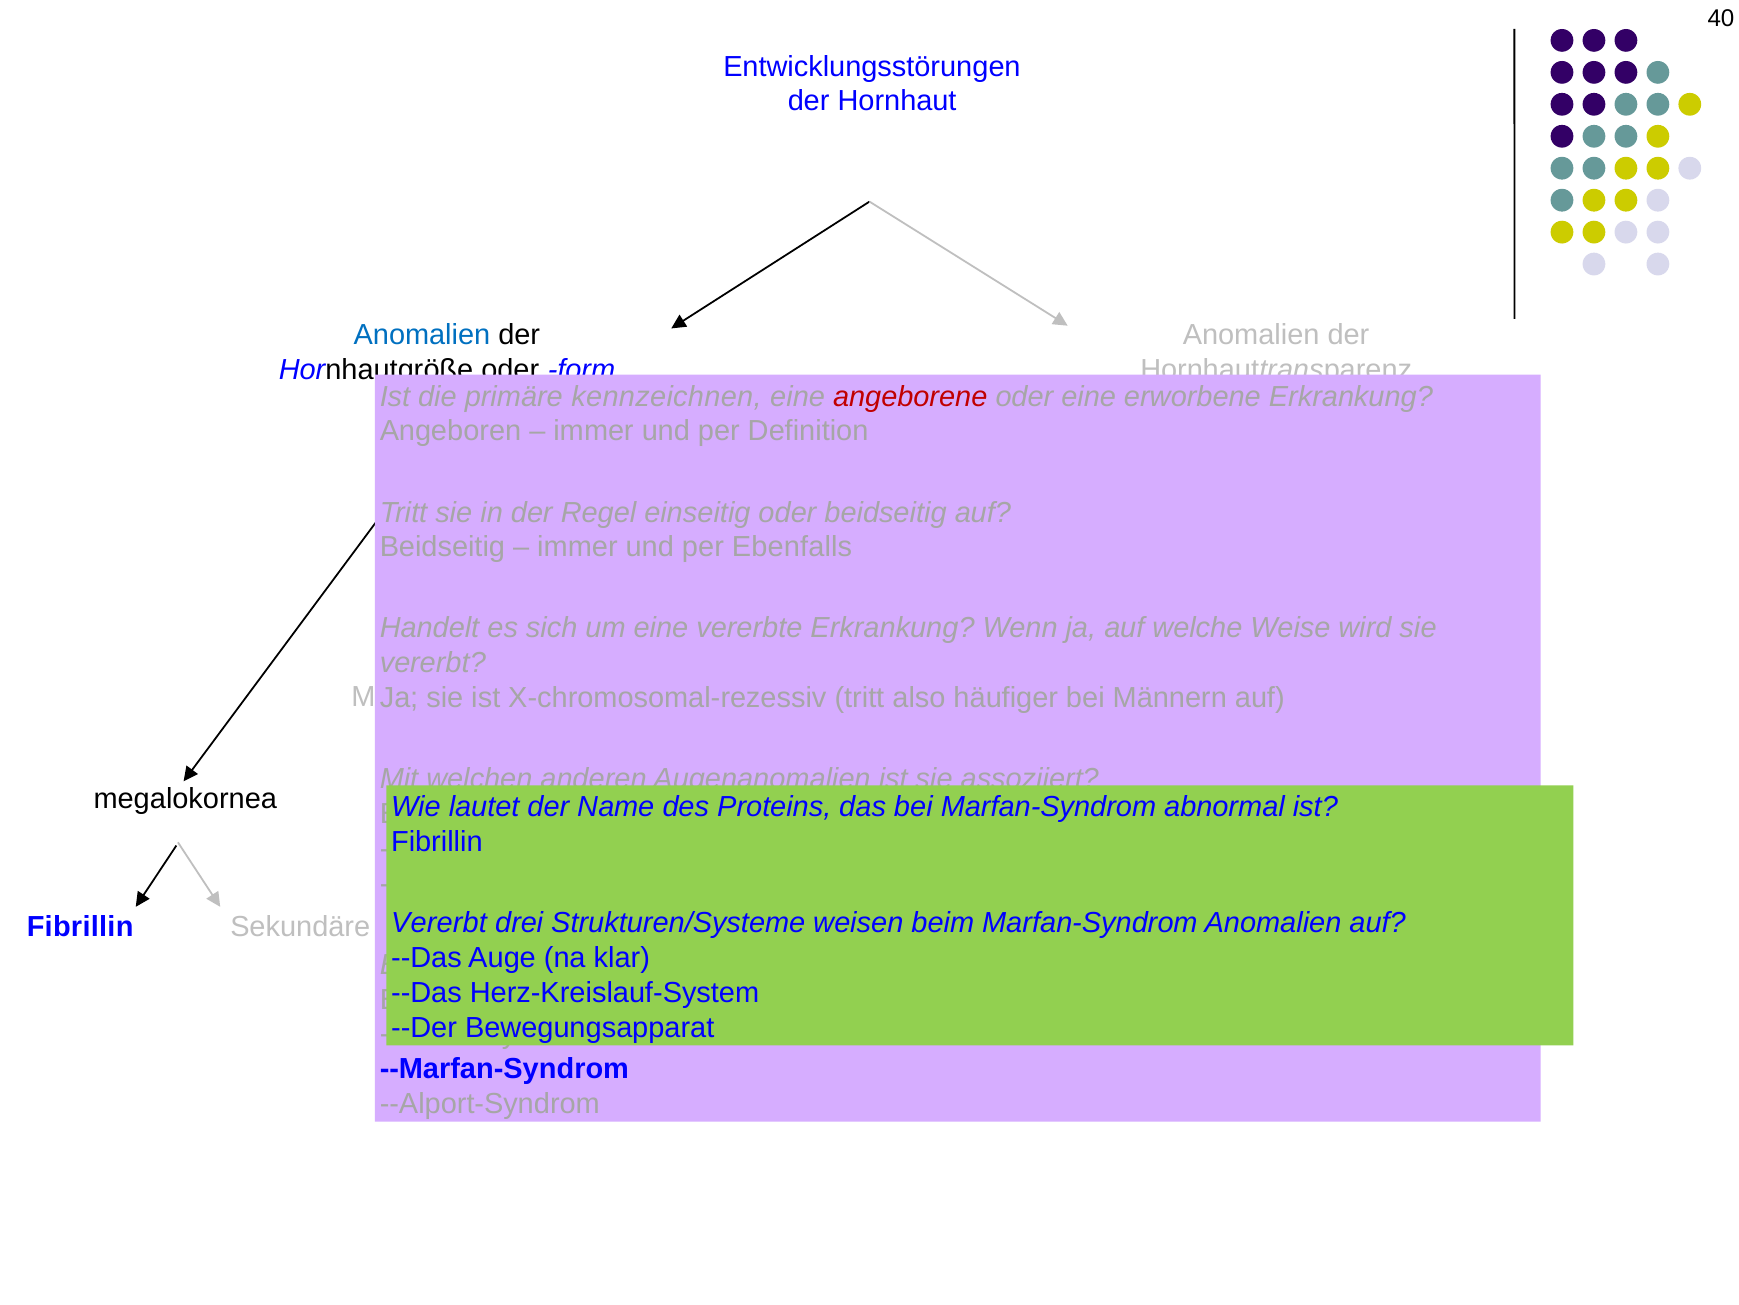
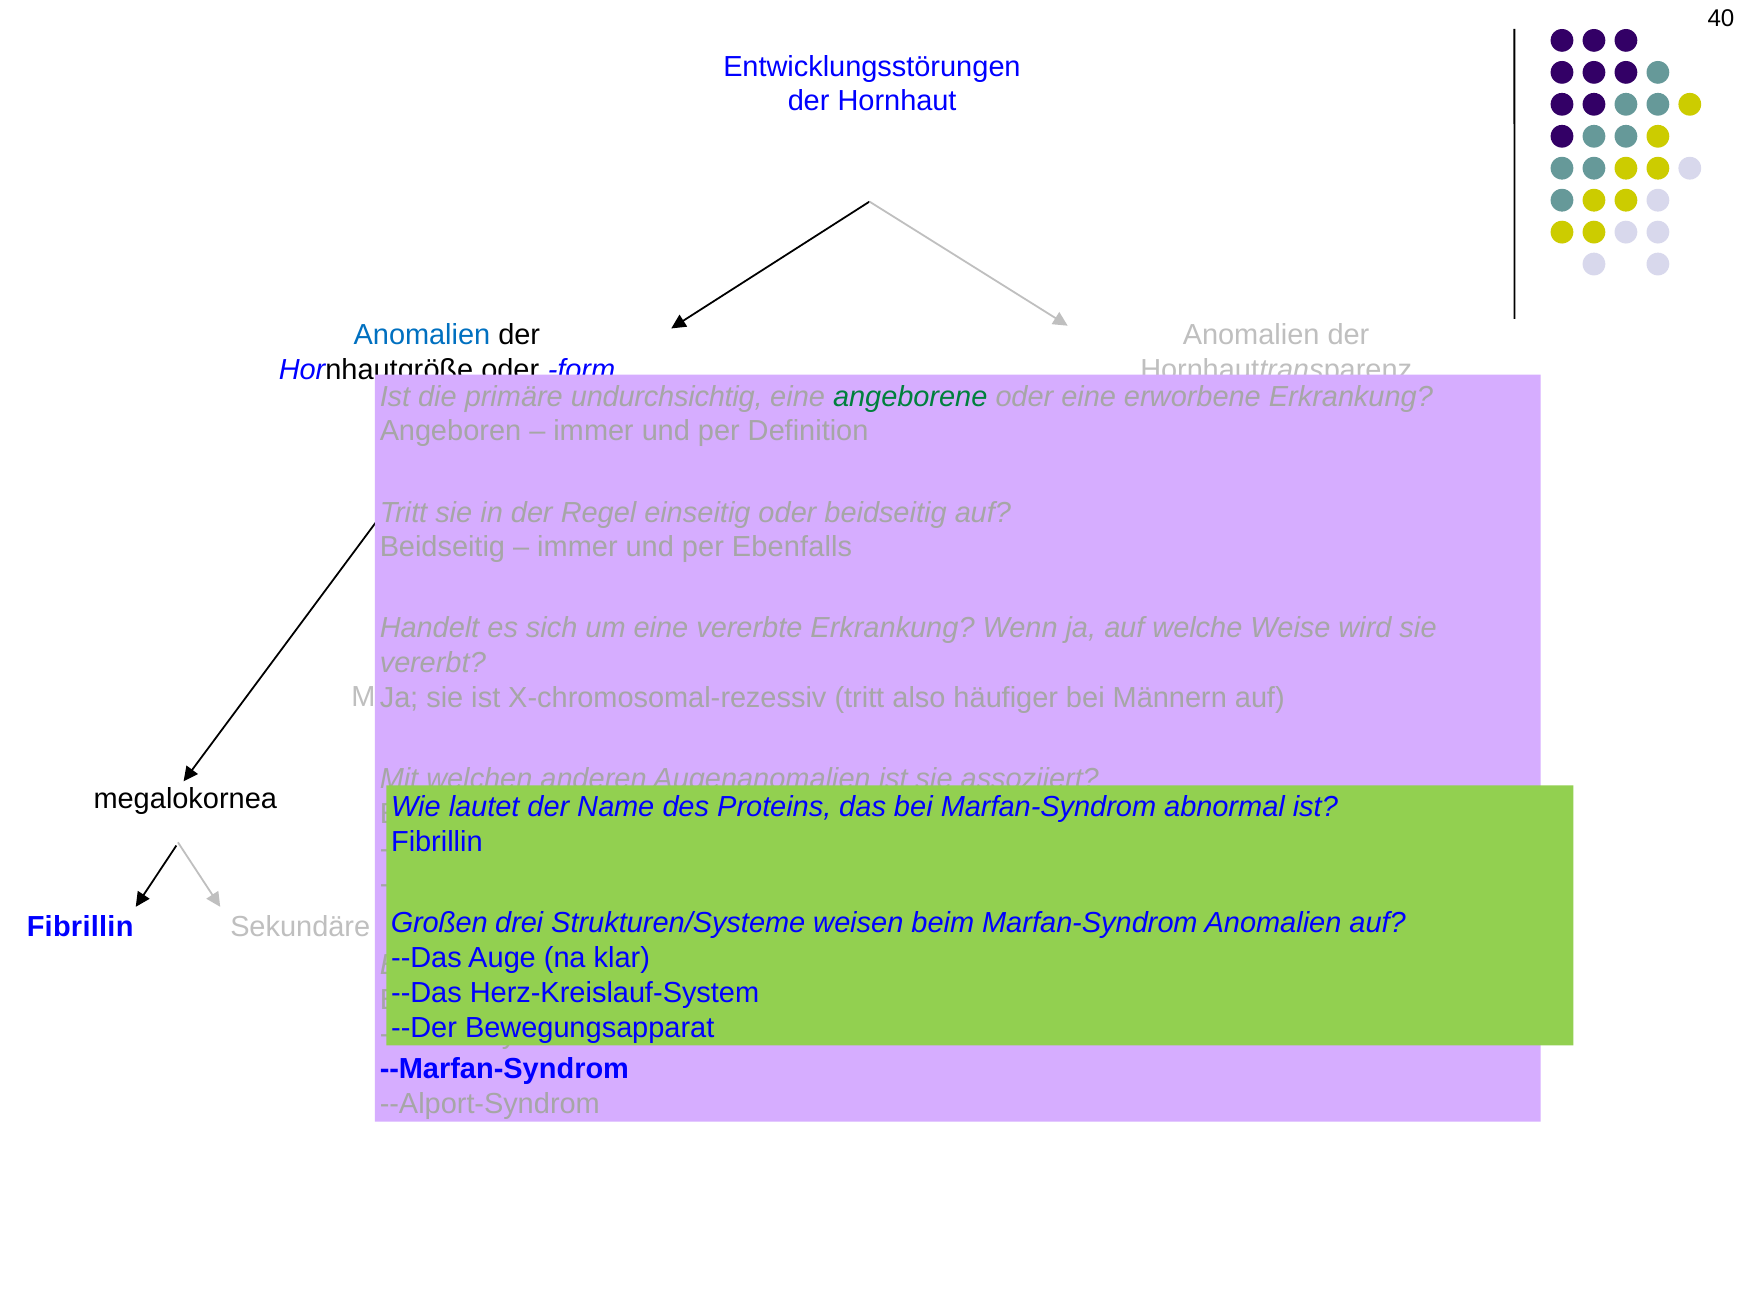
kennzeichnen: kennzeichnen -> undurchsichtig (667, 396)
angeborene colour: red -> green (910, 396)
Vererbt: Vererbt -> Großen (439, 923)
